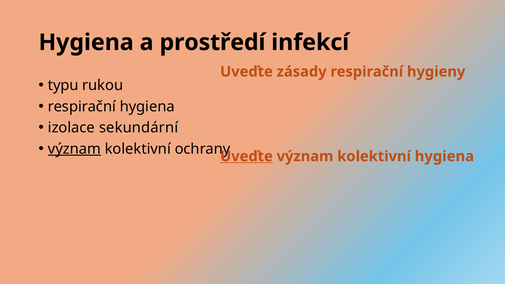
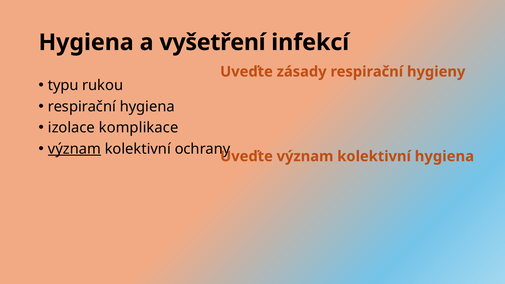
prostředí: prostředí -> vyšetření (213, 42)
sekundární: sekundární -> komplikace (139, 128)
Uveďte underline: present -> none (246, 156)
